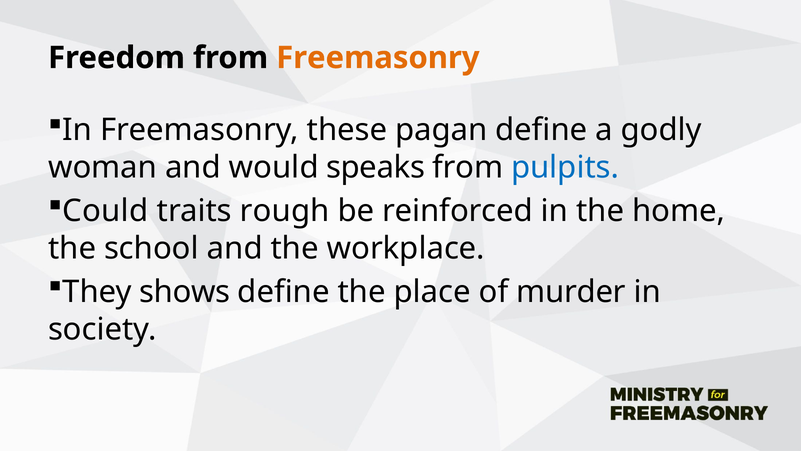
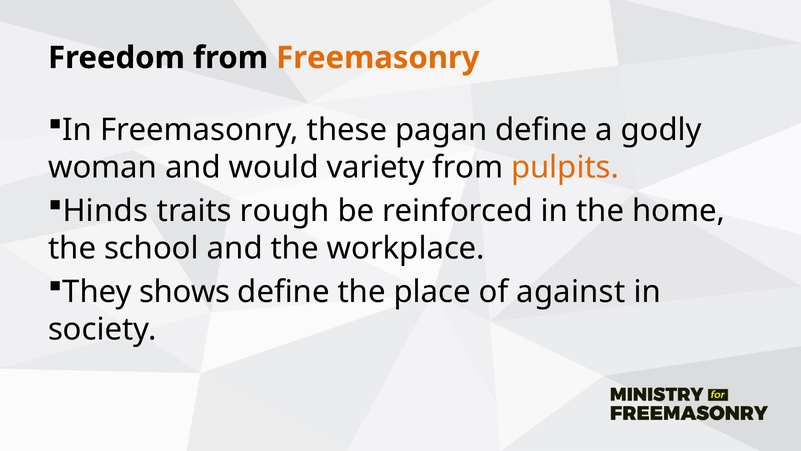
speaks: speaks -> variety (376, 167)
pulpits colour: blue -> orange (565, 167)
Could: Could -> Hinds (105, 211)
murder: murder -> against (571, 292)
